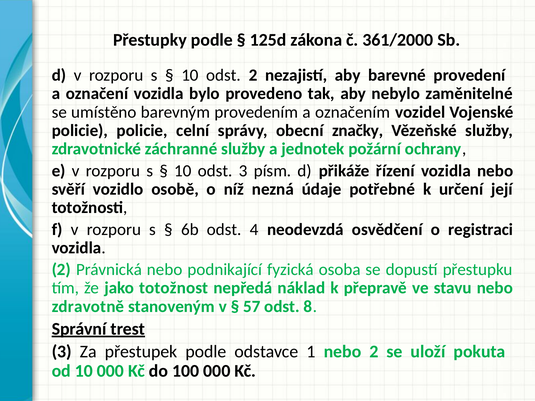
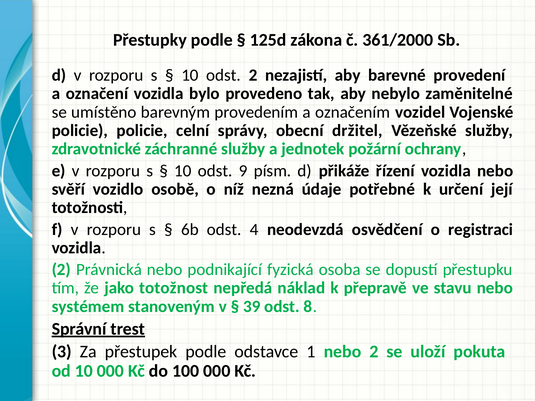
značky: značky -> držitel (357, 131)
odst 3: 3 -> 9 (243, 171)
zdravotně: zdravotně -> systémem (88, 307)
57: 57 -> 39 (252, 307)
